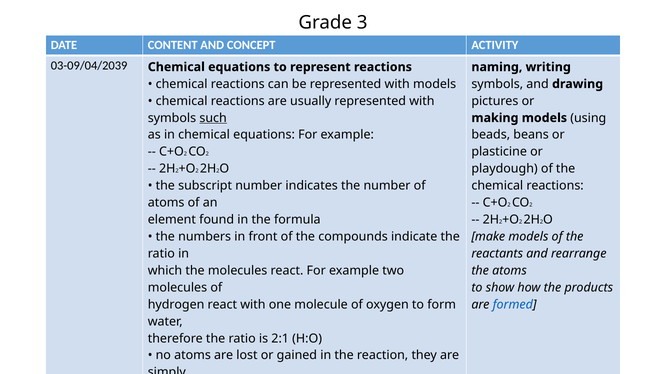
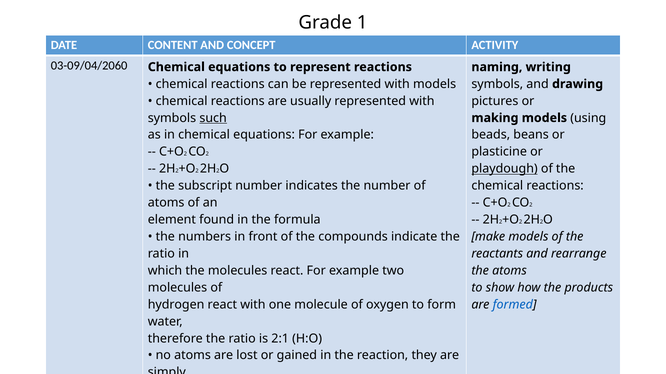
3: 3 -> 1 (362, 23)
03-09/04/2039: 03-09/04/2039 -> 03-09/04/2060 (89, 66)
playdough underline: none -> present (505, 169)
